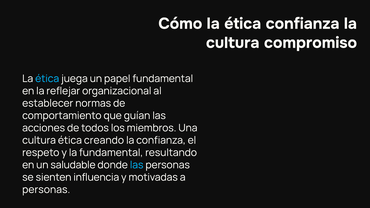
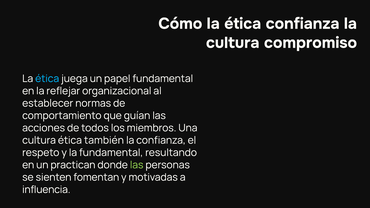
creando: creando -> también (104, 140)
saludable: saludable -> practican (73, 165)
las colour: light blue -> light green (137, 165)
influencia: influencia -> fomentan (96, 177)
personas: personas -> influencia (46, 190)
